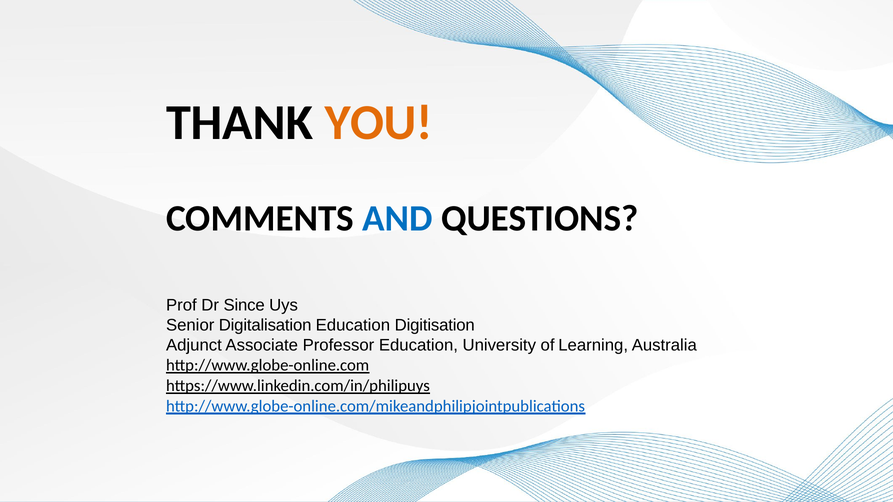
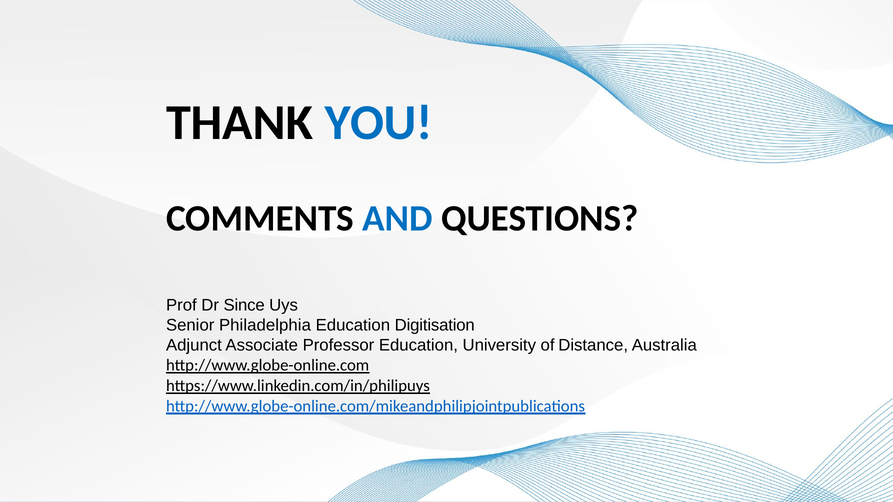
YOU colour: orange -> blue (379, 123)
Digitalisation: Digitalisation -> Philadelphia (265, 325)
Learning: Learning -> Distance (593, 346)
